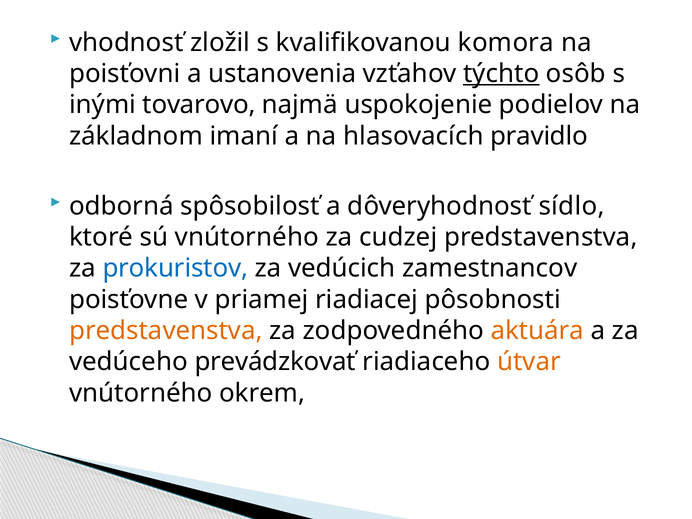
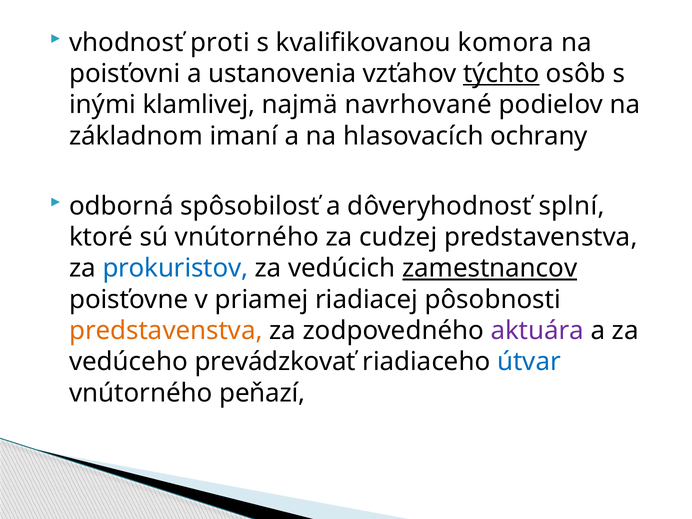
zložil: zložil -> proti (220, 42)
tovarovo: tovarovo -> klamlivej (199, 105)
uspokojenie: uspokojenie -> navrhované (418, 105)
pravidlo: pravidlo -> ochrany (539, 136)
sídlo: sídlo -> splní (572, 206)
zamestnancov underline: none -> present (490, 268)
aktuára colour: orange -> purple (537, 331)
útvar colour: orange -> blue (529, 362)
okrem: okrem -> peňazí (262, 393)
